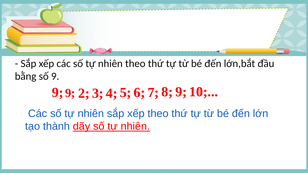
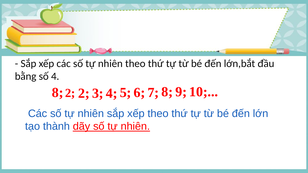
số 9: 9 -> 4 (55, 77)
9: 9 -> 8 (58, 93)
9: 9 -> 2 (70, 93)
